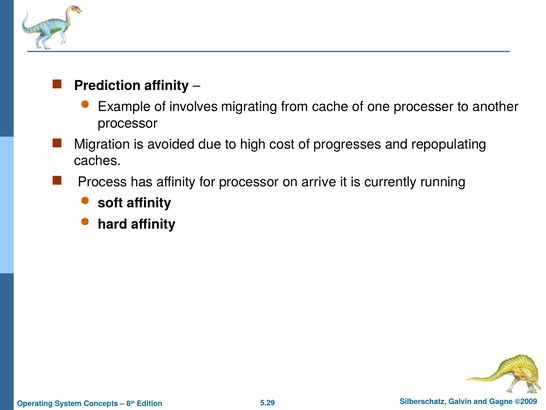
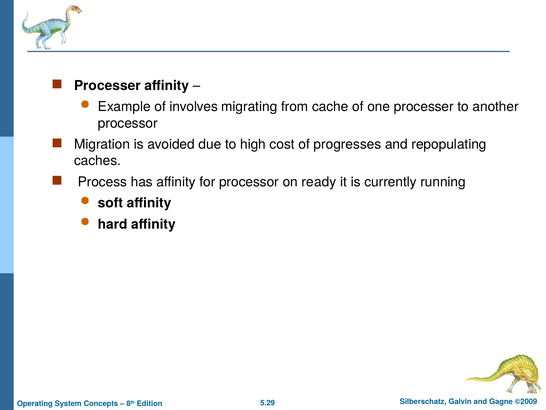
Prediction: Prediction -> Processer (107, 86)
arrive: arrive -> ready (319, 182)
